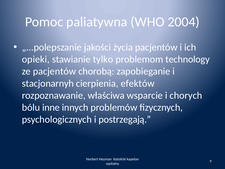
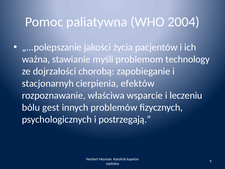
opieki: opieki -> ważna (36, 59)
tylko: tylko -> myśli (103, 59)
ze pacjentów: pacjentów -> dojrzałości (55, 71)
chorych: chorych -> leczeniu (186, 95)
inne: inne -> gest (51, 107)
